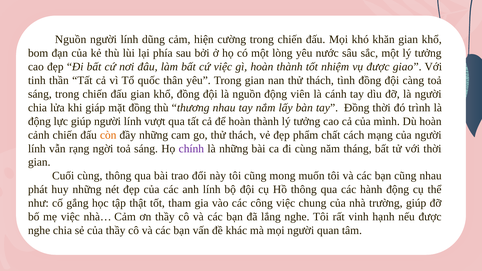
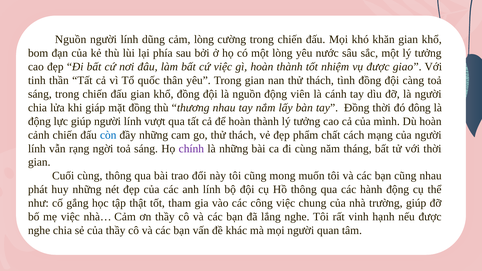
cảm hiện: hiện -> lòng (204, 39)
trình: trình -> đông (419, 108)
còn colour: orange -> blue (108, 135)
